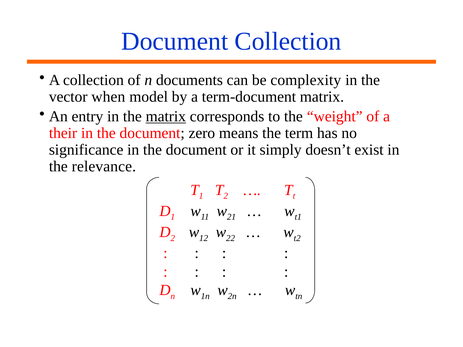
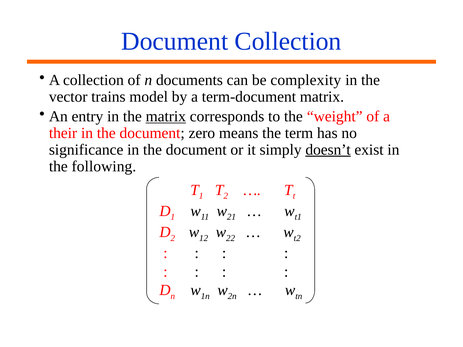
when: when -> trains (108, 97)
doesn’t underline: none -> present (328, 150)
relevance: relevance -> following (104, 166)
